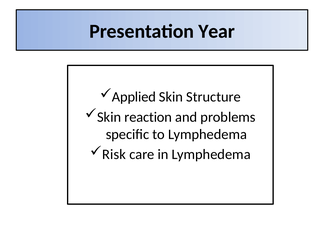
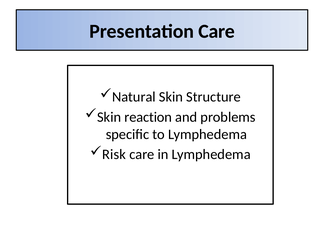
Presentation Year: Year -> Care (217, 31)
Applied: Applied -> Natural (134, 97)
